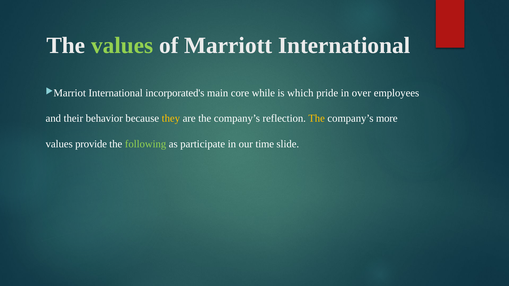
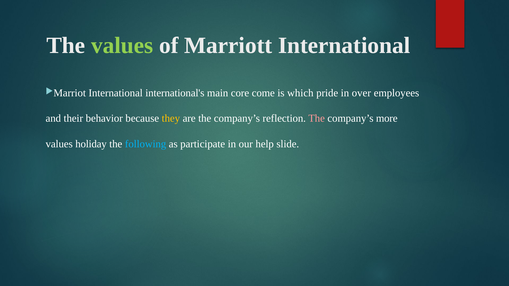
incorporated's: incorporated's -> international's (175, 93)
while: while -> come (263, 93)
The colour: yellow -> pink (317, 119)
provide: provide -> holiday (91, 144)
following colour: light green -> light blue (146, 144)
time: time -> help (265, 144)
